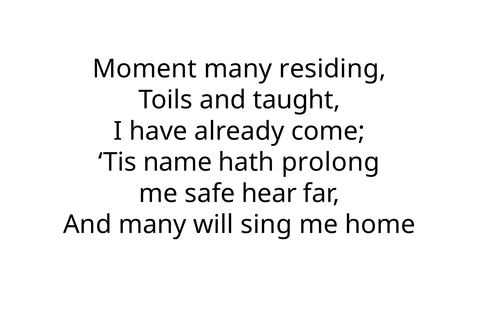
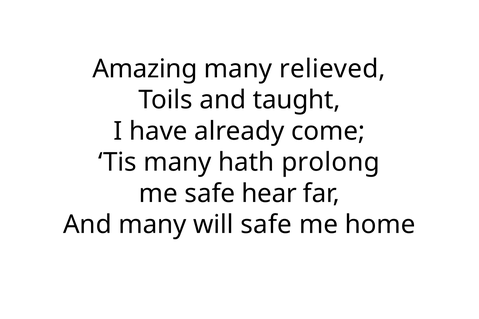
Moment: Moment -> Amazing (145, 69)
residing: residing -> relieved (332, 69)
Tis name: name -> many (178, 163)
will sing: sing -> safe (266, 225)
